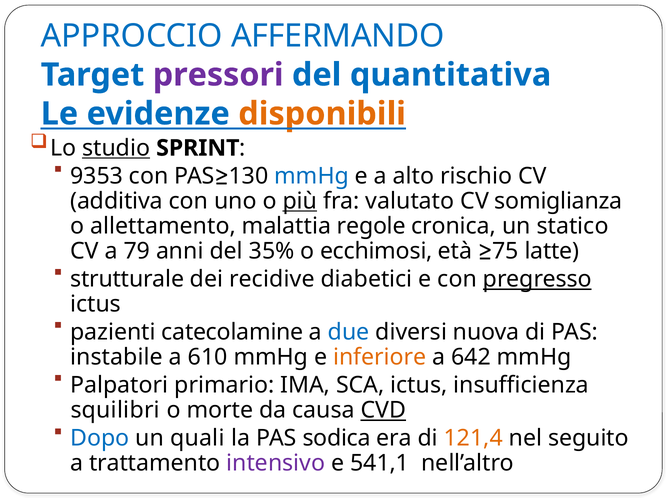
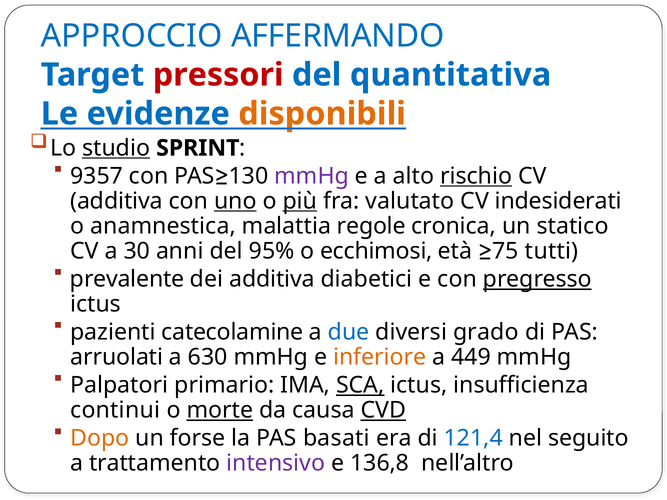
pressori colour: purple -> red (218, 75)
9353: 9353 -> 9357 (97, 176)
mmHg colour: blue -> purple (312, 176)
rischio underline: none -> present (476, 176)
uno underline: none -> present (235, 201)
somiglianza: somiglianza -> indesiderati (558, 201)
allettamento: allettamento -> anamnestica (163, 226)
79: 79 -> 30 (137, 251)
35%: 35% -> 95% (272, 251)
latte: latte -> tutti (552, 251)
strutturale: strutturale -> prevalente (127, 279)
dei recidive: recidive -> additiva (272, 279)
nuova: nuova -> grado (486, 332)
instabile: instabile -> arruolati (117, 357)
610: 610 -> 630 (208, 357)
642: 642 -> 449 (471, 357)
SCA underline: none -> present (360, 385)
squilibri: squilibri -> continui (115, 410)
morte underline: none -> present (220, 410)
Dopo colour: blue -> orange (100, 438)
quali: quali -> forse (198, 438)
sodica: sodica -> basati (336, 438)
121,4 colour: orange -> blue (473, 438)
541,1: 541,1 -> 136,8 (380, 463)
